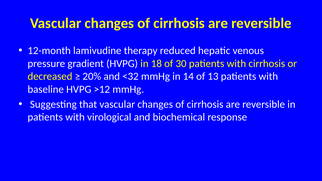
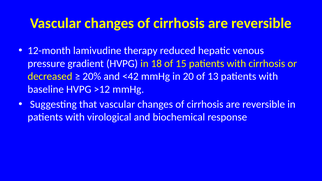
30: 30 -> 15 (181, 64)
<32: <32 -> <42 (130, 76)
14: 14 -> 20 (188, 76)
